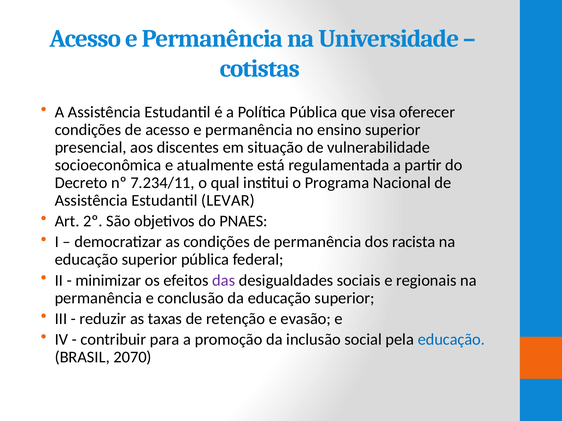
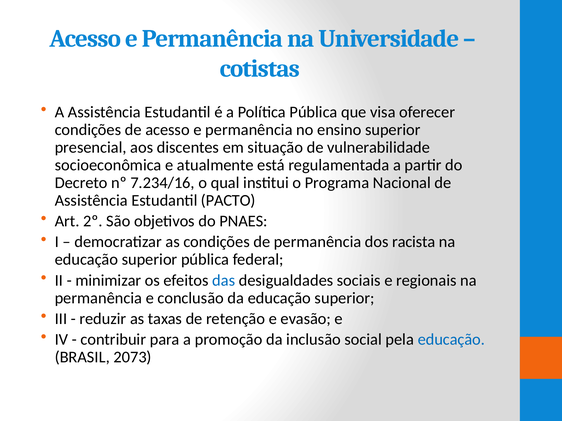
7.234/11: 7.234/11 -> 7.234/16 (163, 183)
LEVAR: LEVAR -> PACTO (228, 201)
das colour: purple -> blue (224, 281)
2070: 2070 -> 2073 (133, 358)
